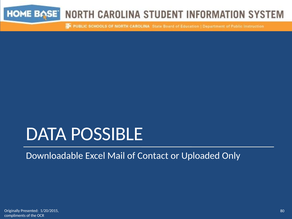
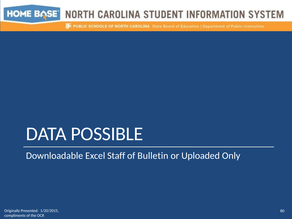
Mail: Mail -> Staff (116, 156)
Contact: Contact -> Bulletin (153, 156)
